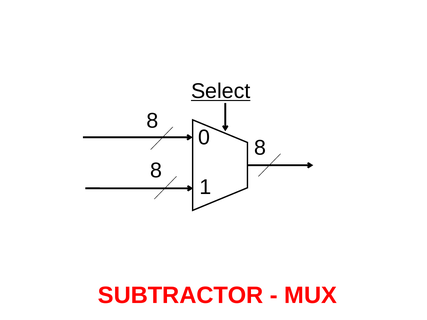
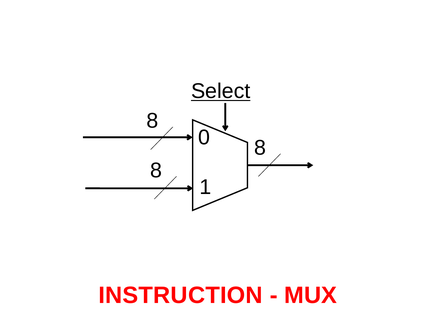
SUBTRACTOR: SUBTRACTOR -> INSTRUCTION (181, 296)
